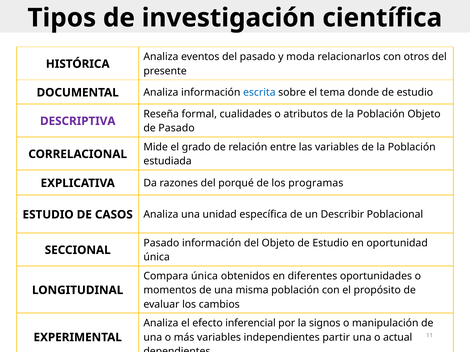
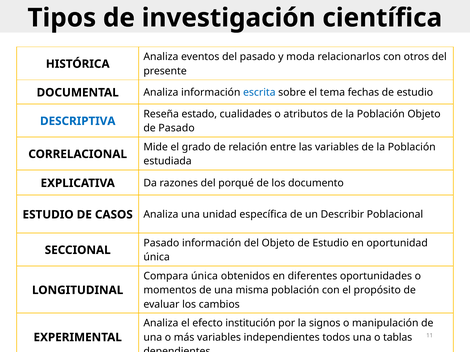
donde: donde -> fechas (363, 93)
formal: formal -> estado (199, 114)
DESCRIPTIVA colour: purple -> blue (78, 121)
programas: programas -> documento (316, 183)
inferencial: inferencial -> institución (251, 324)
partir: partir -> todos (336, 338)
actual: actual -> tablas (398, 338)
